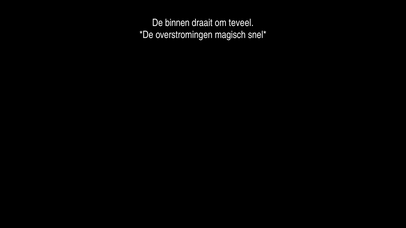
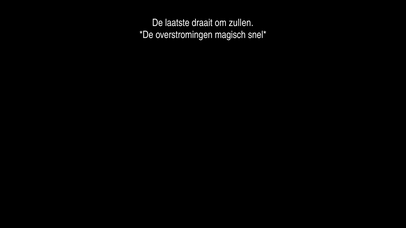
binnen: binnen -> laatste (177, 23)
teveel: teveel -> zullen (241, 23)
